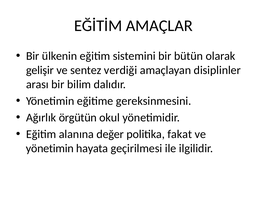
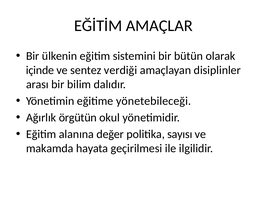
gelişir: gelişir -> içinde (40, 70)
gereksinmesini: gereksinmesini -> yönetebileceği (154, 101)
fakat: fakat -> sayısı (180, 134)
yönetimin: yönetimin -> makamda (50, 149)
